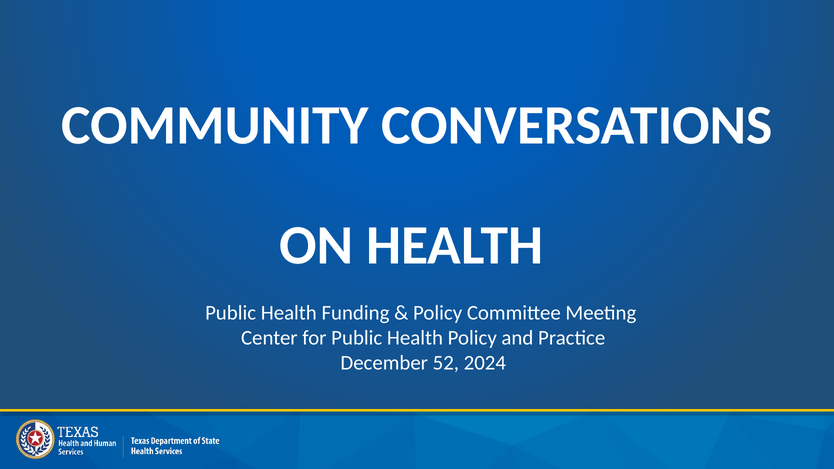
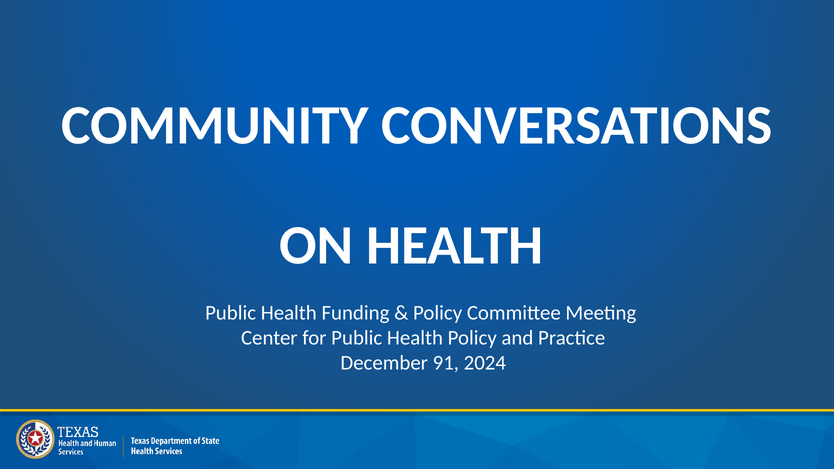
52: 52 -> 91 (446, 363)
